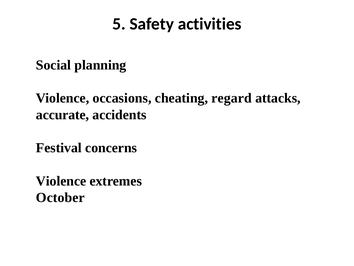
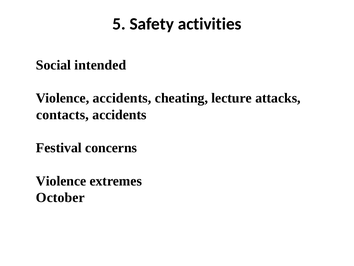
planning: planning -> intended (100, 65)
Violence occasions: occasions -> accidents (122, 98)
regard: regard -> lecture (232, 98)
accurate: accurate -> contacts (62, 115)
